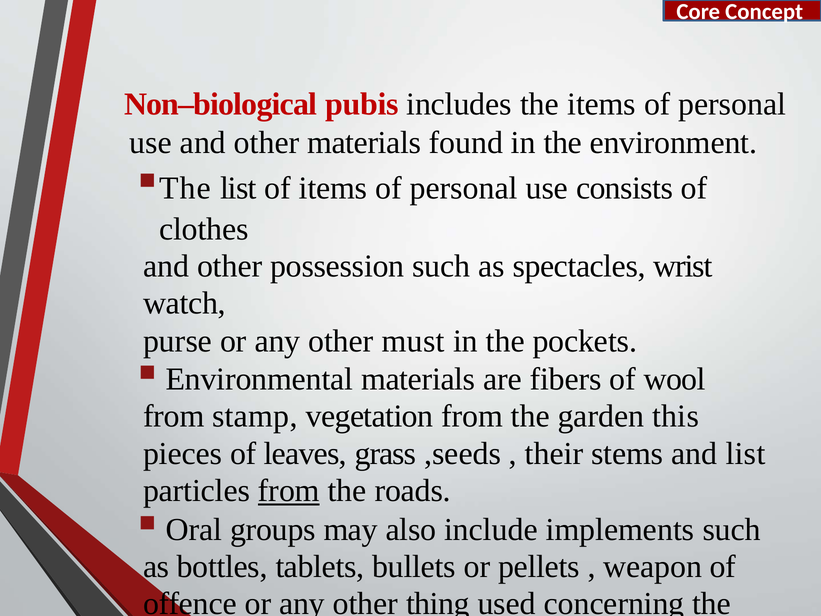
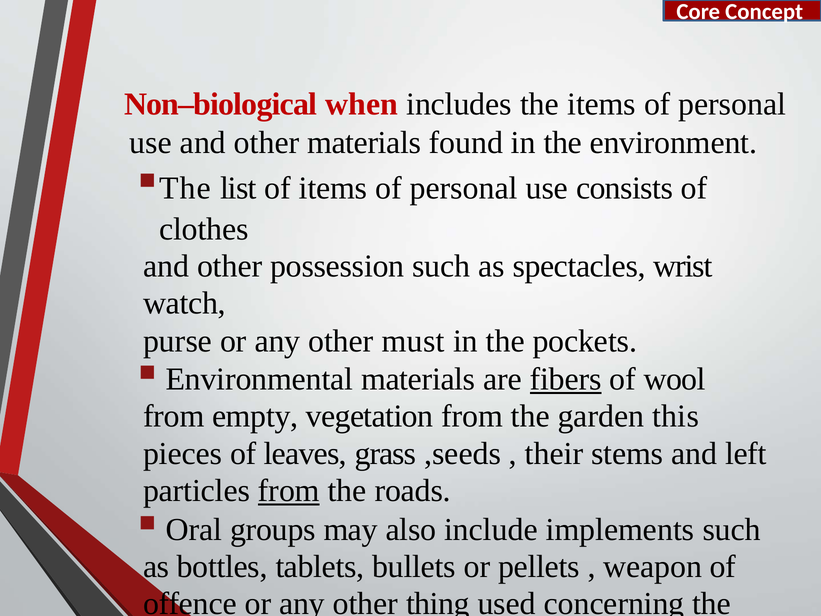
pubis: pubis -> when (362, 104)
fibers underline: none -> present (566, 379)
stamp: stamp -> empty (255, 416)
and list: list -> left (746, 453)
